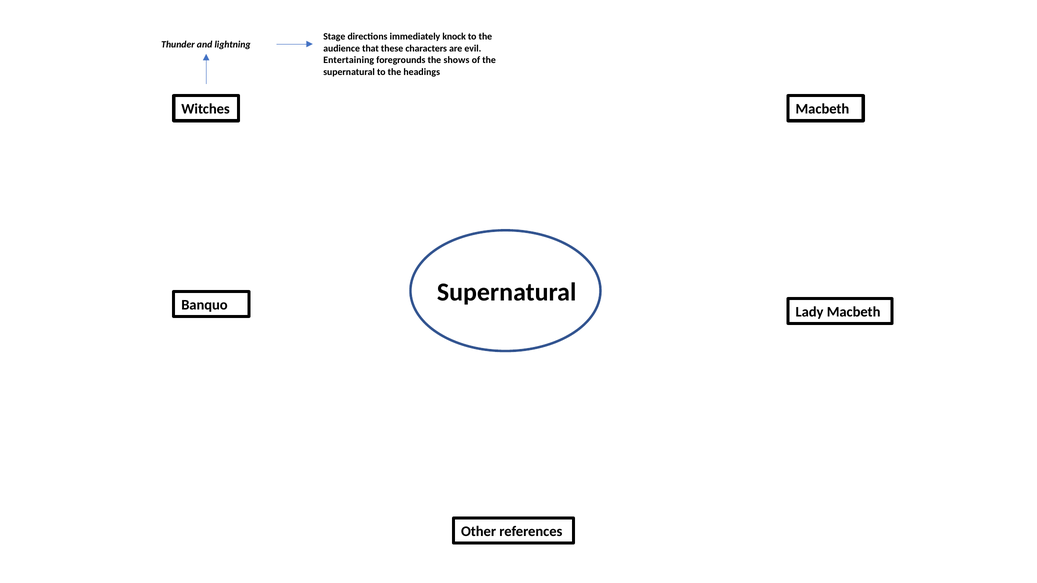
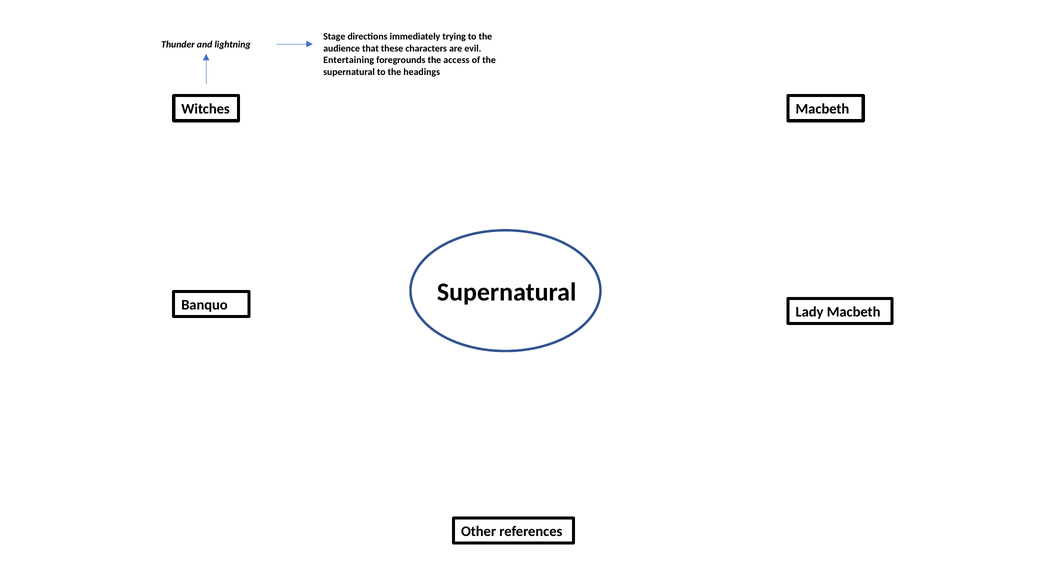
knock: knock -> trying (454, 37)
shows: shows -> access (456, 60)
